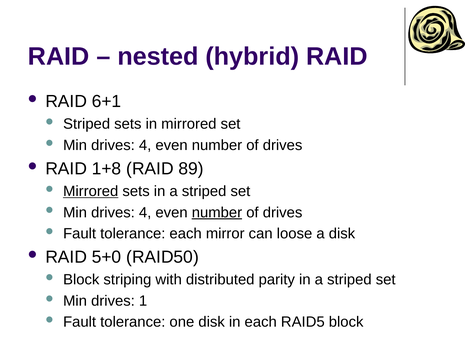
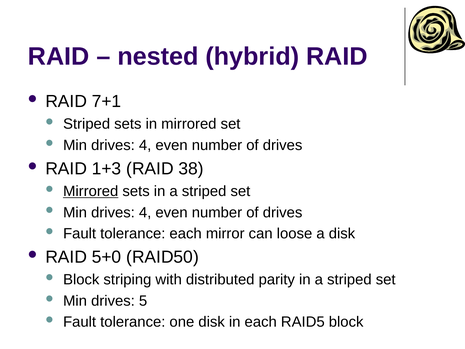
6+1: 6+1 -> 7+1 (107, 101)
1+8: 1+8 -> 1+3 (107, 169)
89: 89 -> 38 (191, 169)
number underline: present -> none (217, 212)
1: 1 -> 5 (143, 301)
